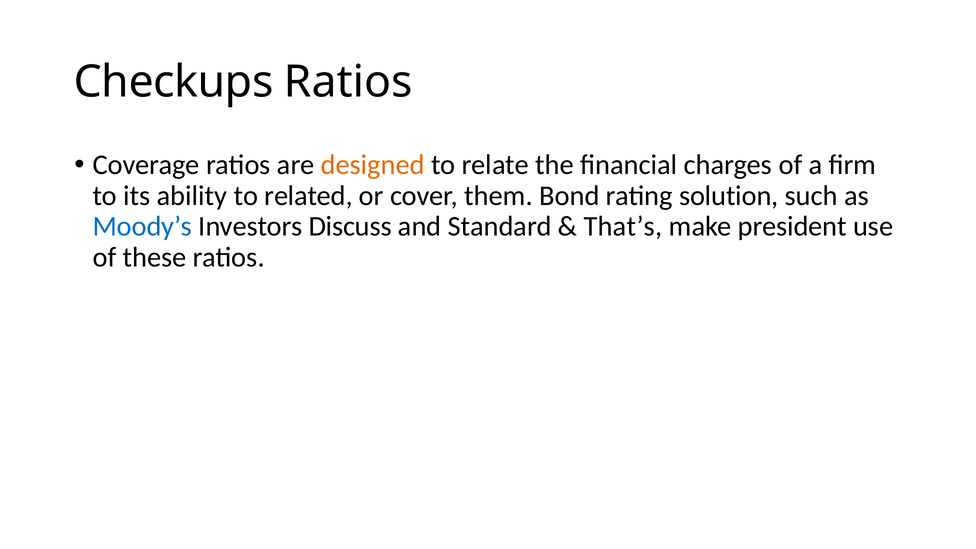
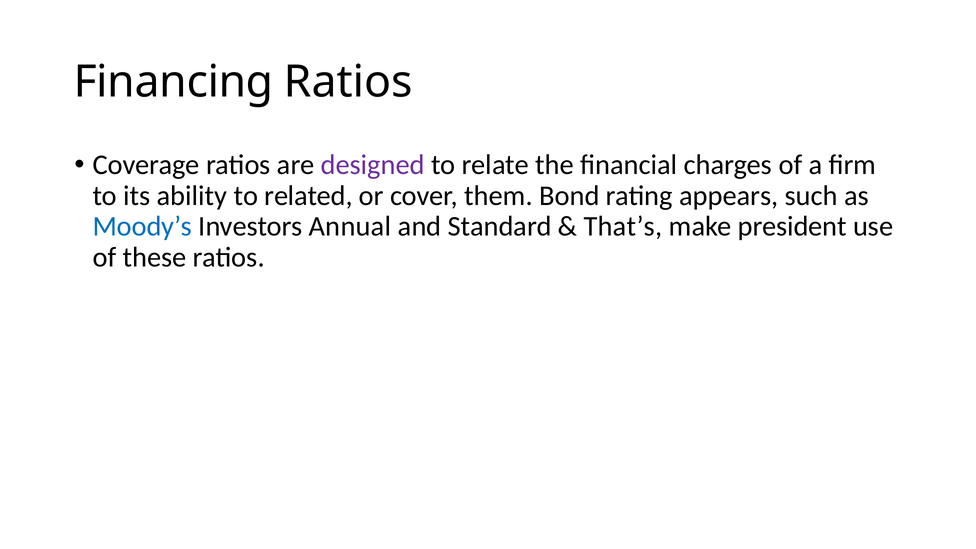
Checkups: Checkups -> Financing (173, 82)
designed colour: orange -> purple (373, 165)
solution: solution -> appears (729, 196)
Discuss: Discuss -> Annual (350, 227)
